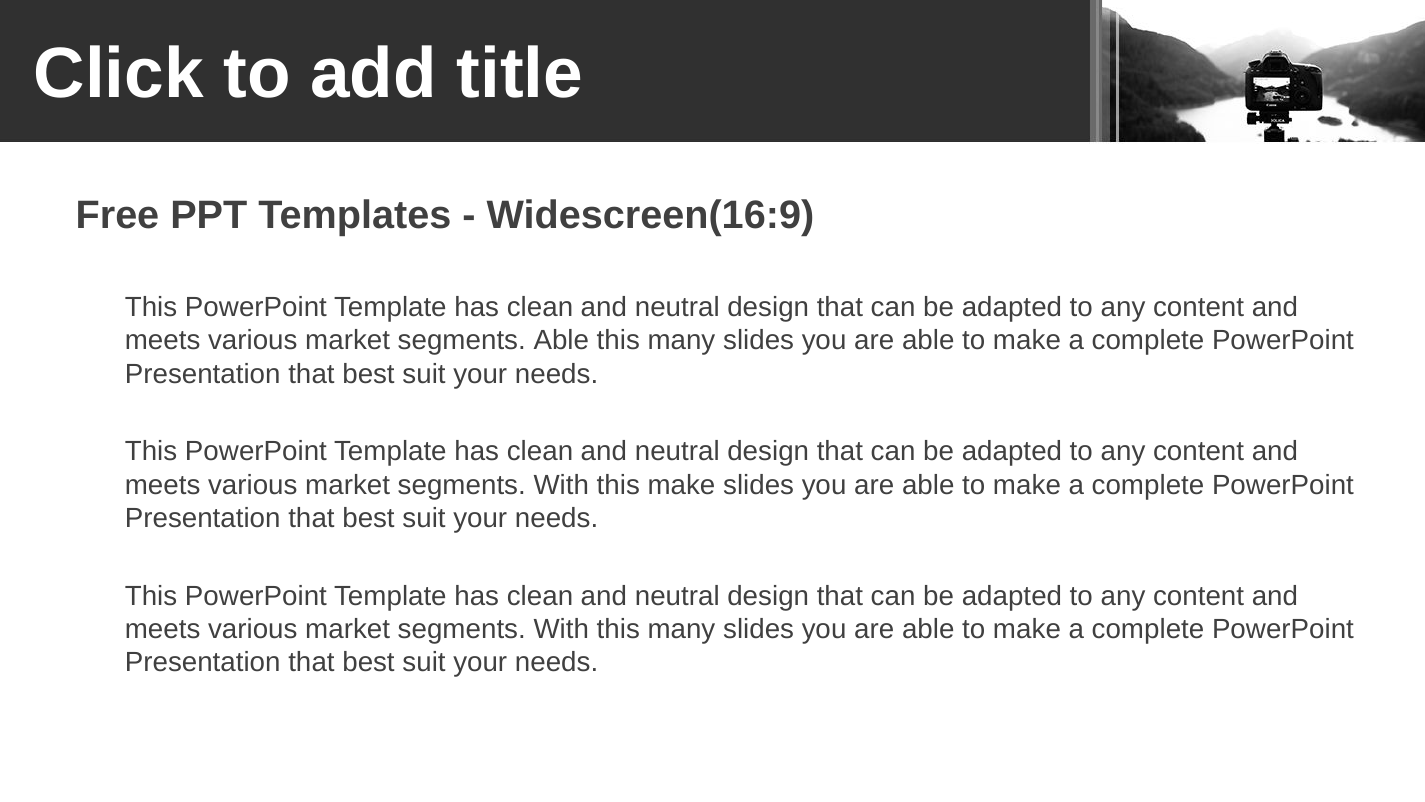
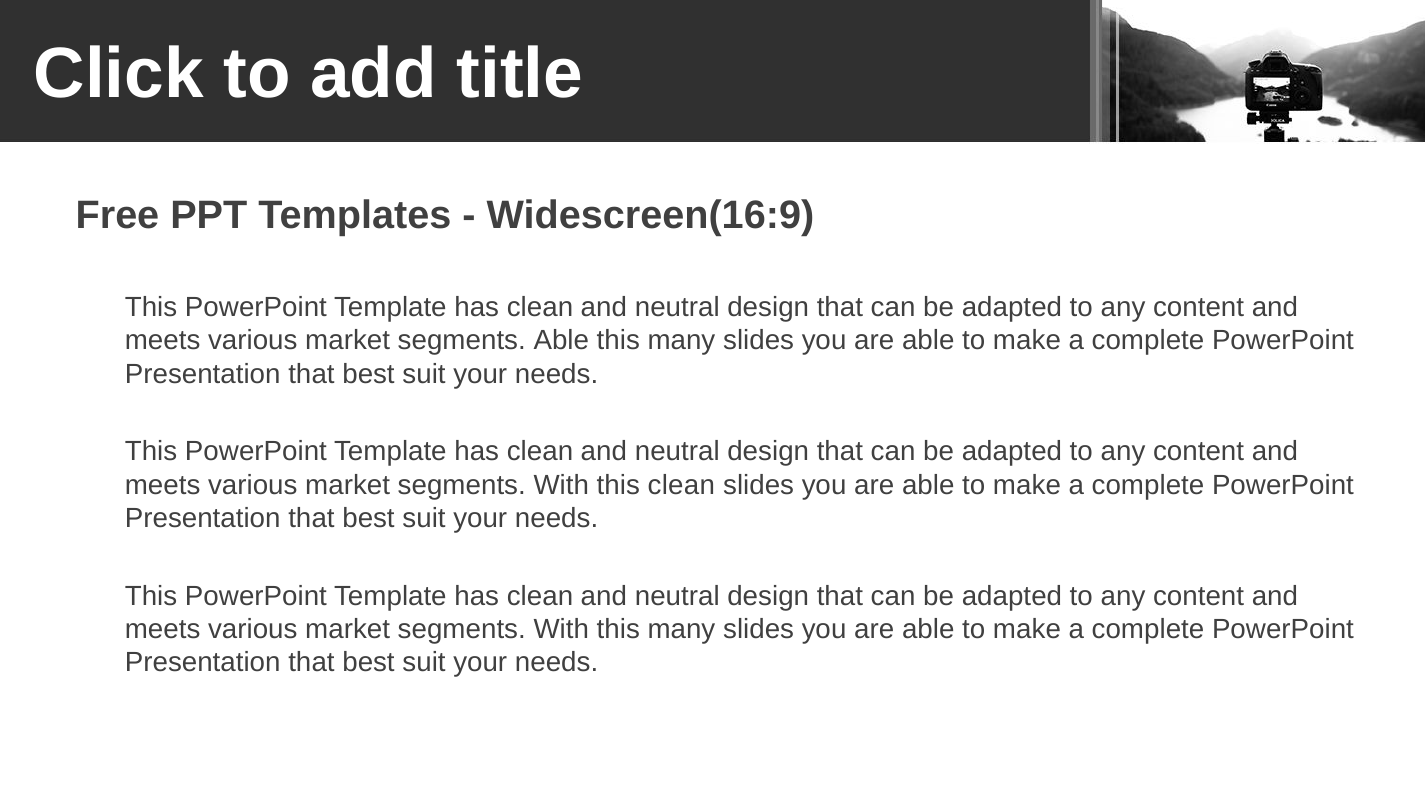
this make: make -> clean (681, 485)
